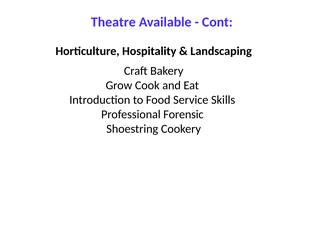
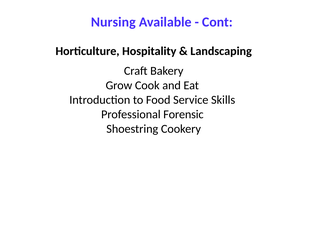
Theatre: Theatre -> Nursing (113, 22)
